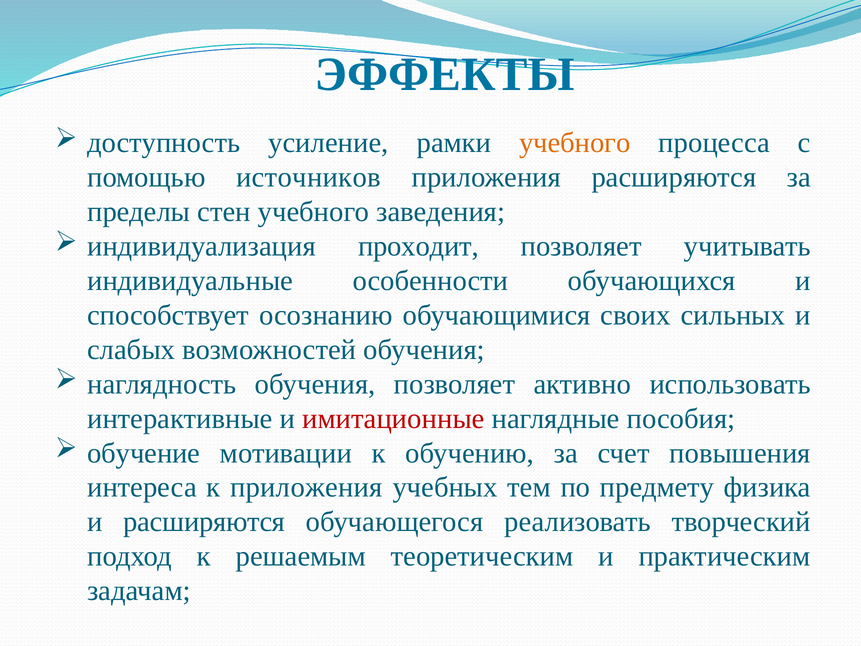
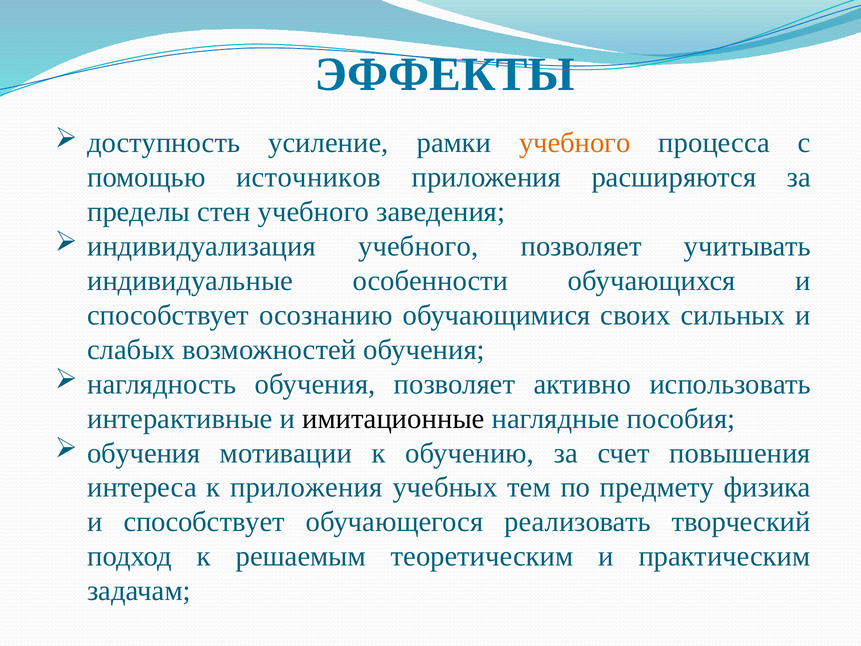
индивидуализация проходит: проходит -> учебного (418, 246)
имитационные colour: red -> black (393, 418)
обучение: обучение -> обучения (144, 453)
расширяются: расширяются -> способствует (204, 522)
